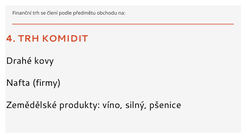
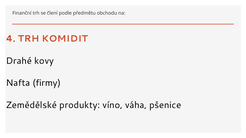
silný: silný -> váha (136, 105)
